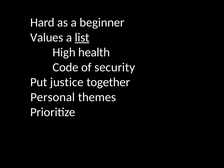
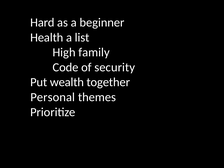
Values: Values -> Health (47, 37)
list underline: present -> none (82, 37)
health: health -> family (94, 52)
justice: justice -> wealth (67, 82)
